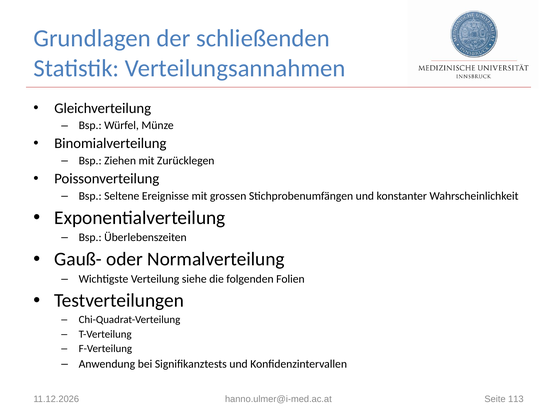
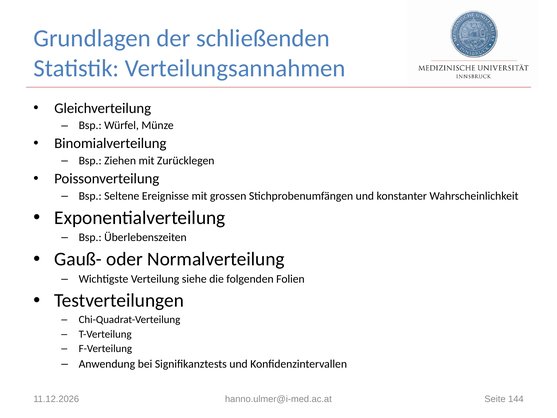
113: 113 -> 144 (516, 399)
